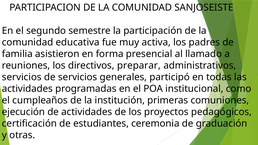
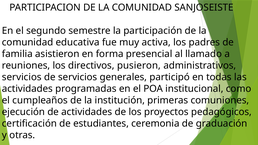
preparar: preparar -> pusieron (139, 65)
